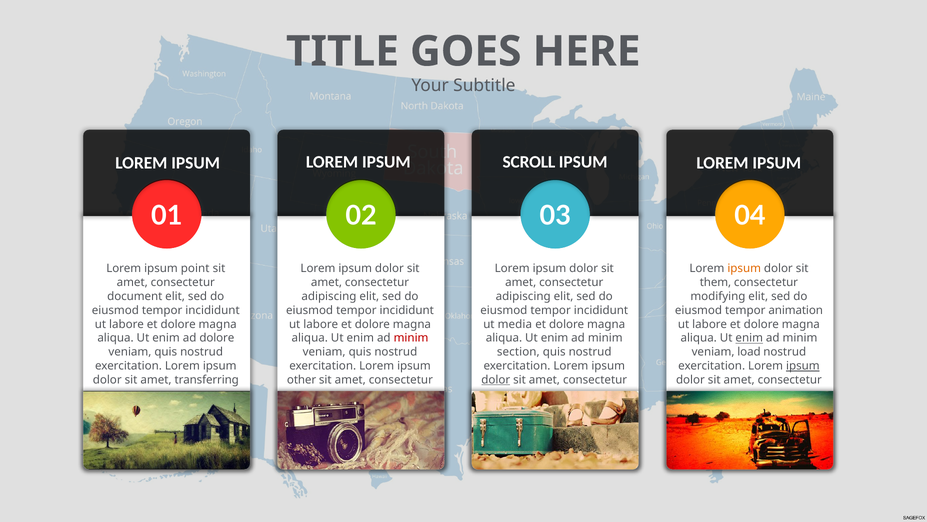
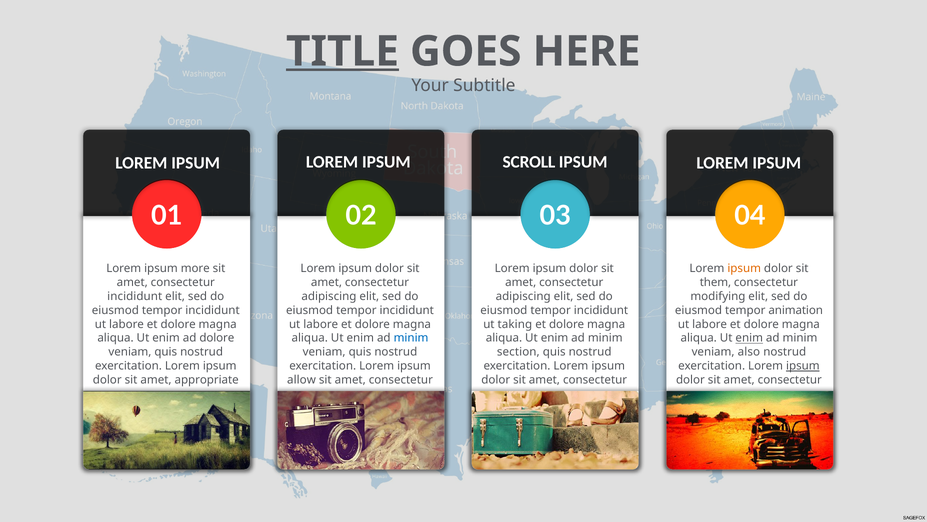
TITLE underline: none -> present (342, 51)
point: point -> more (195, 268)
document: document -> incididunt (135, 296)
media: media -> taking (515, 324)
minim colour: red -> blue (411, 338)
load: load -> also (749, 352)
transferring: transferring -> appropriate (207, 379)
other: other -> allow (301, 379)
dolor underline: present -> none (496, 379)
